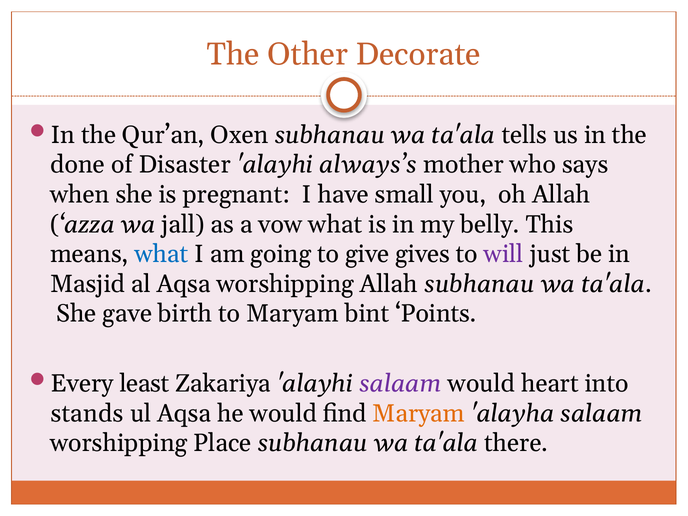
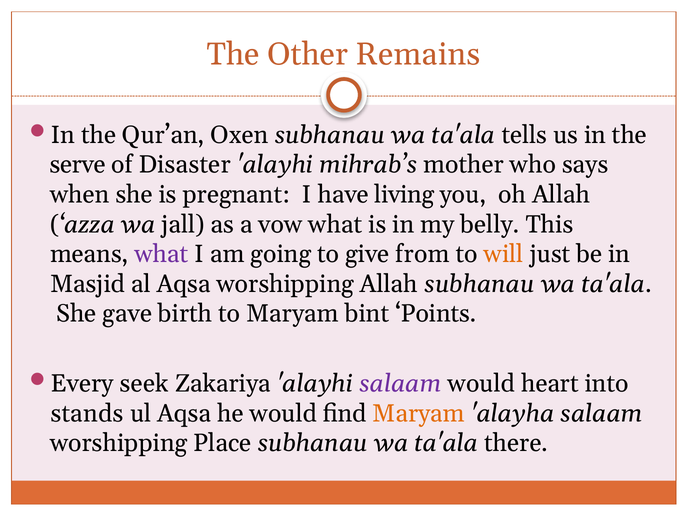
Decorate: Decorate -> Remains (418, 54)
done: done -> serve (78, 165)
always’s: always’s -> mihrab’s (368, 165)
small: small -> living (404, 195)
what colour: blue -> purple (161, 254)
gives: gives -> from (422, 254)
will colour: purple -> orange (504, 254)
least: least -> seek (144, 384)
